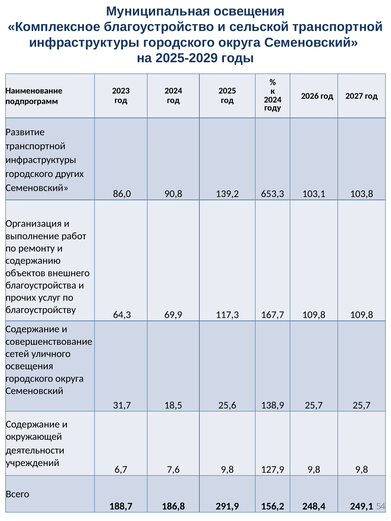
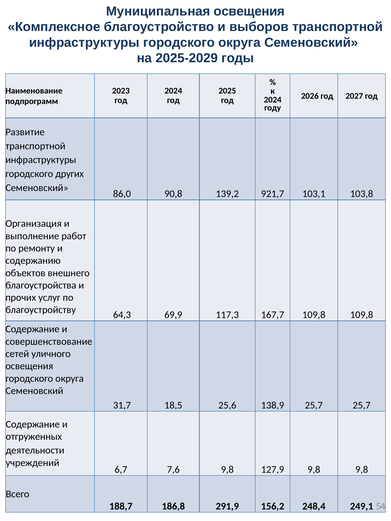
сельской: сельской -> выборов (259, 27)
653,3: 653,3 -> 921,7 (273, 194)
окружающей: окружающей -> отгруженных (34, 437)
